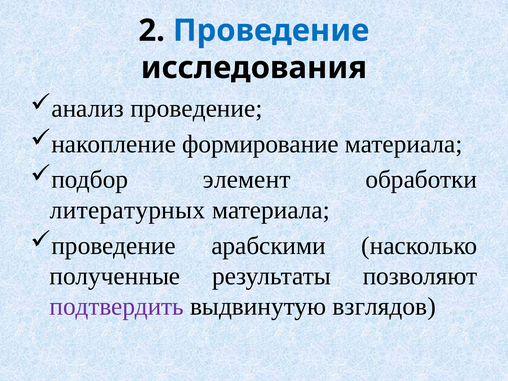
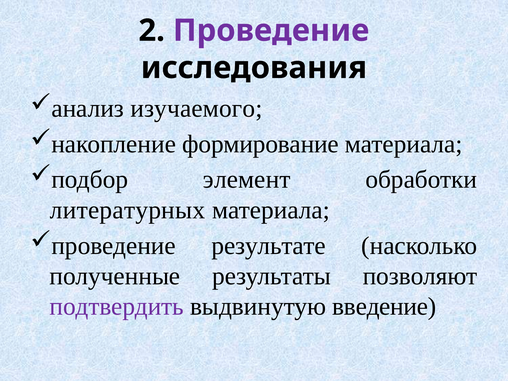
Проведение colour: blue -> purple (271, 31)
анализ проведение: проведение -> изучаемого (196, 108)
арабскими: арабскими -> результате (269, 246)
взглядов: взглядов -> введение (384, 307)
